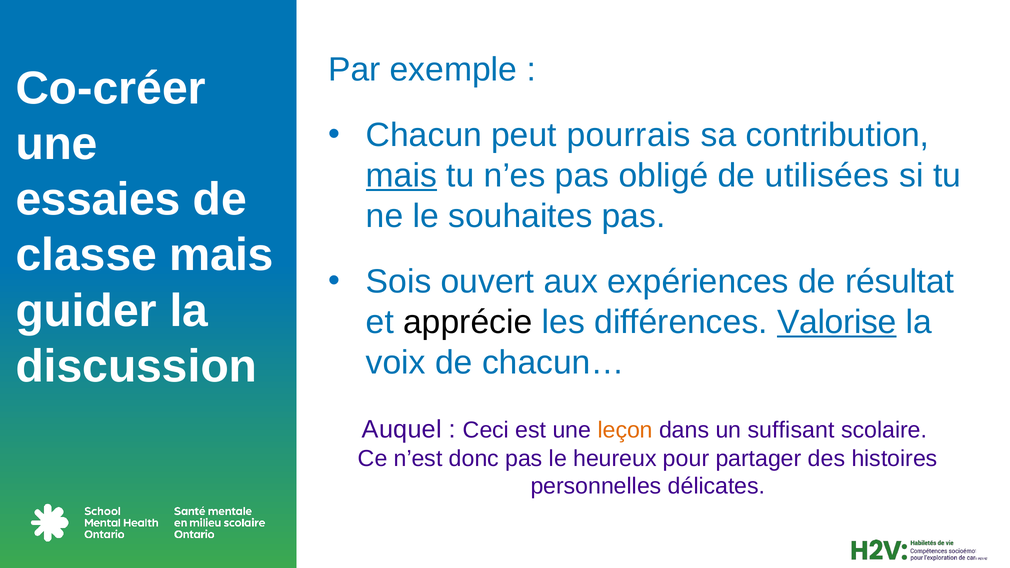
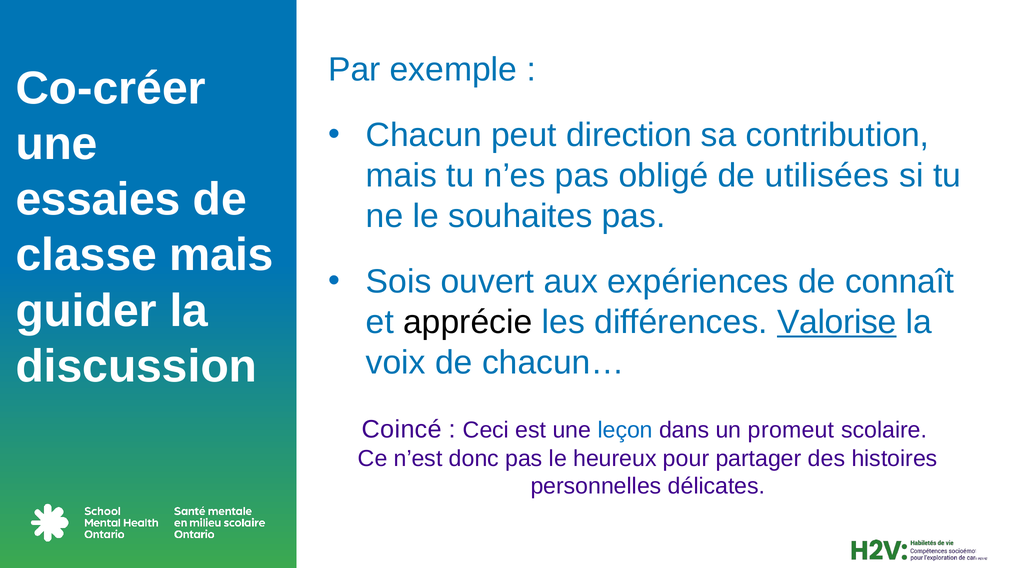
pourrais: pourrais -> direction (629, 135)
mais underline: present -> none (401, 176)
résultat: résultat -> connaît (899, 282)
Auquel: Auquel -> Coincé (402, 430)
leçon colour: orange -> blue (625, 430)
suffisant: suffisant -> promeut (791, 430)
